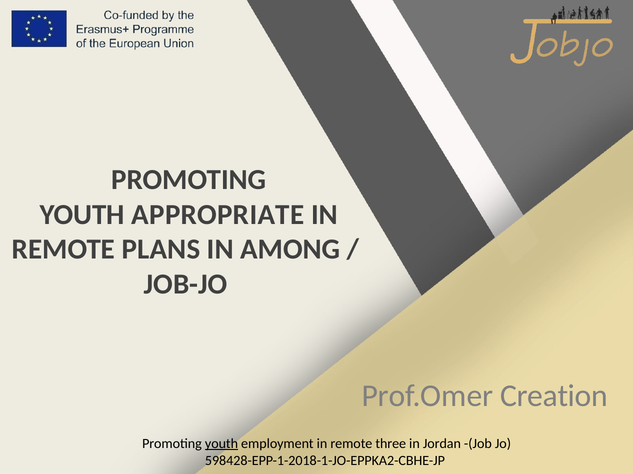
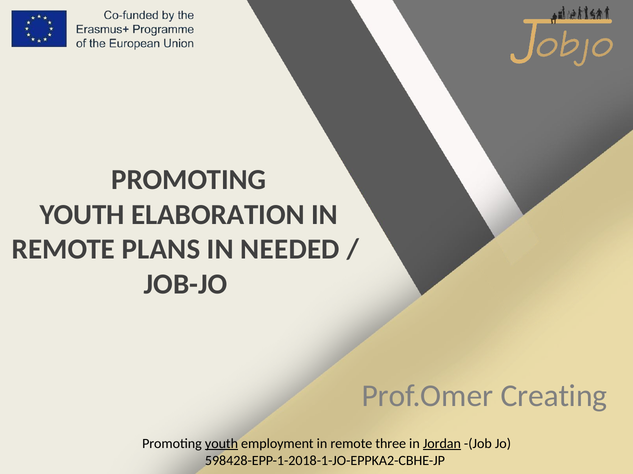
APPROPRIATE: APPROPRIATE -> ELABORATION (218, 215)
AMONG: AMONG -> NEEDED (290, 250)
Creation: Creation -> Creating (554, 396)
Jordan underline: none -> present (442, 444)
